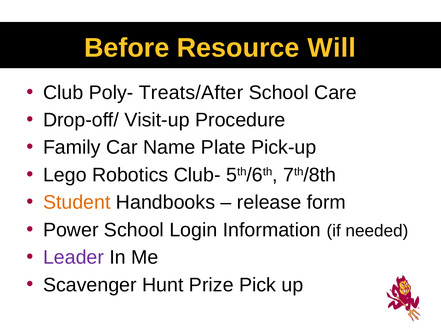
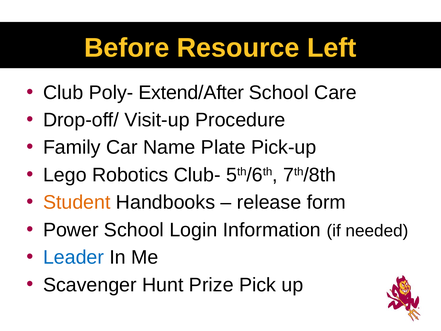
Will: Will -> Left (332, 48)
Treats/After: Treats/After -> Extend/After (191, 93)
Leader colour: purple -> blue (74, 257)
